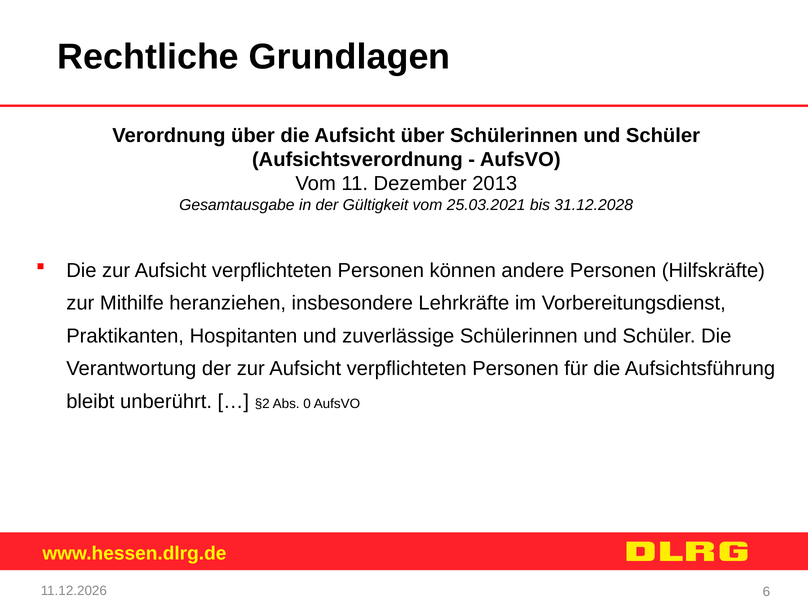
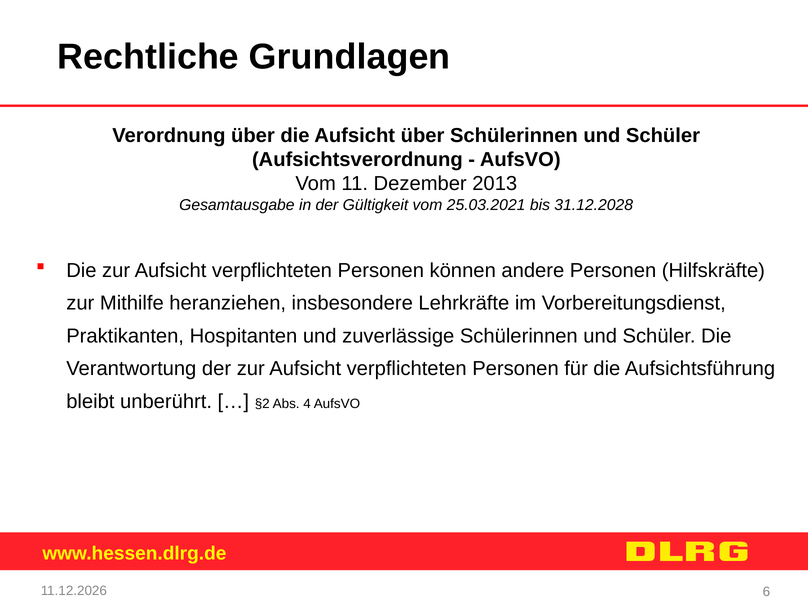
0: 0 -> 4 (307, 404)
